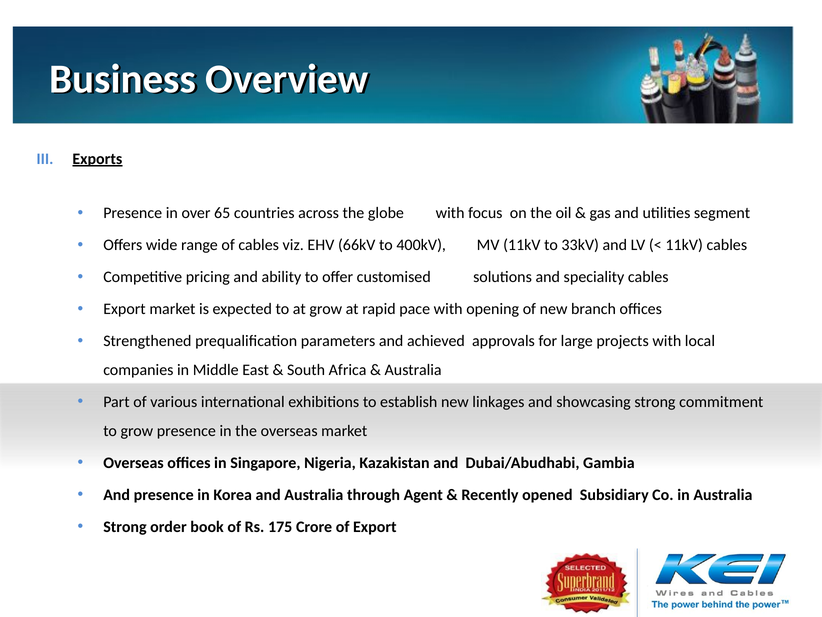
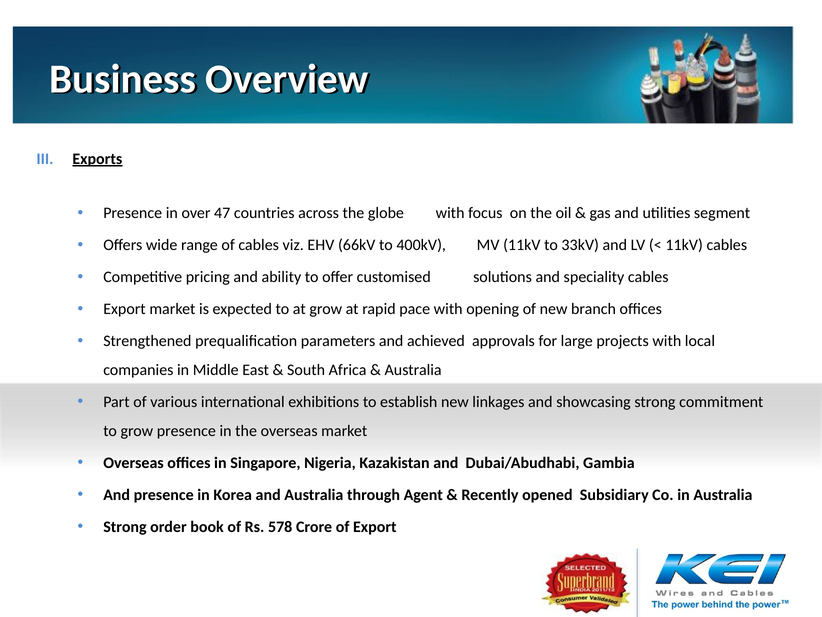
65: 65 -> 47 (222, 213)
175: 175 -> 578 (280, 526)
